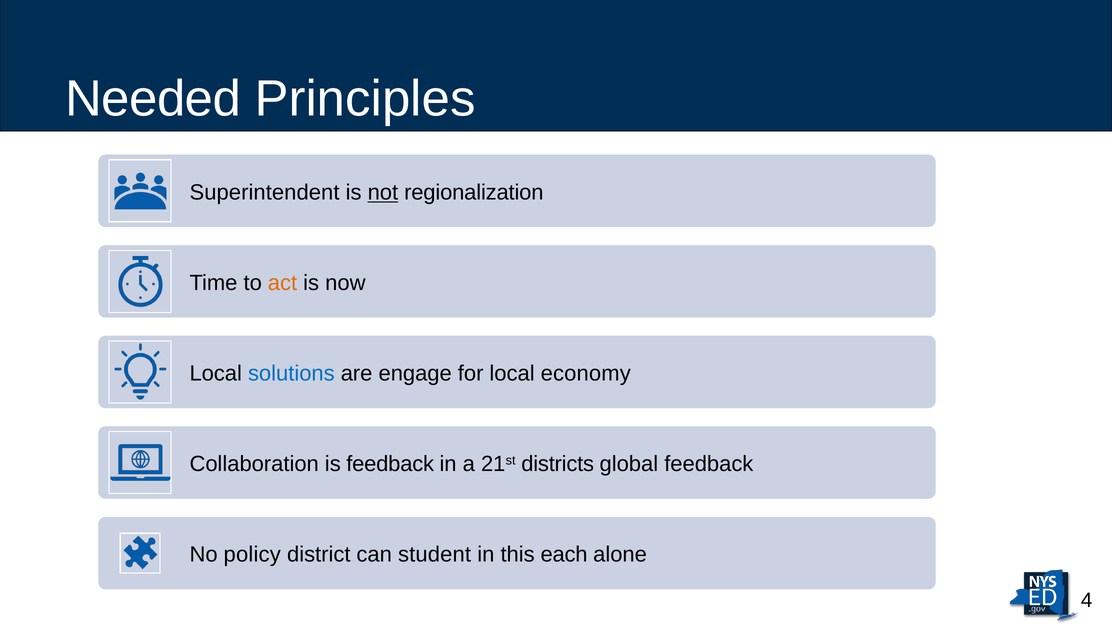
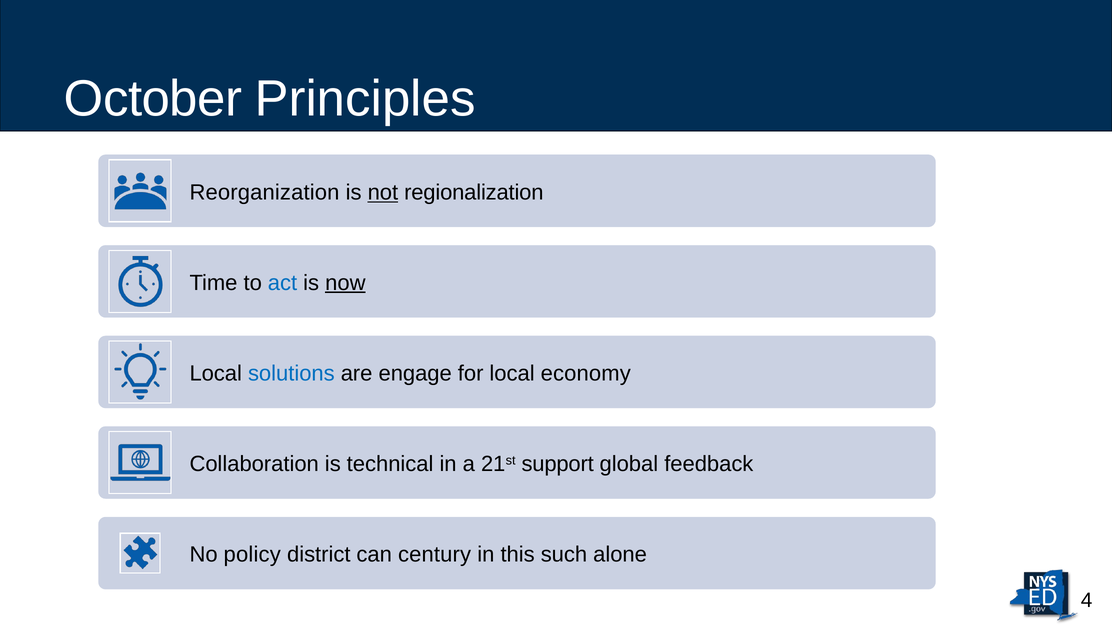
Needed: Needed -> October (153, 99)
Superintendent: Superintendent -> Reorganization (264, 192)
act colour: orange -> blue (283, 283)
now underline: none -> present (345, 283)
is feedback: feedback -> technical (390, 464)
districts: districts -> support (558, 464)
student: student -> century (435, 554)
each: each -> such (564, 554)
